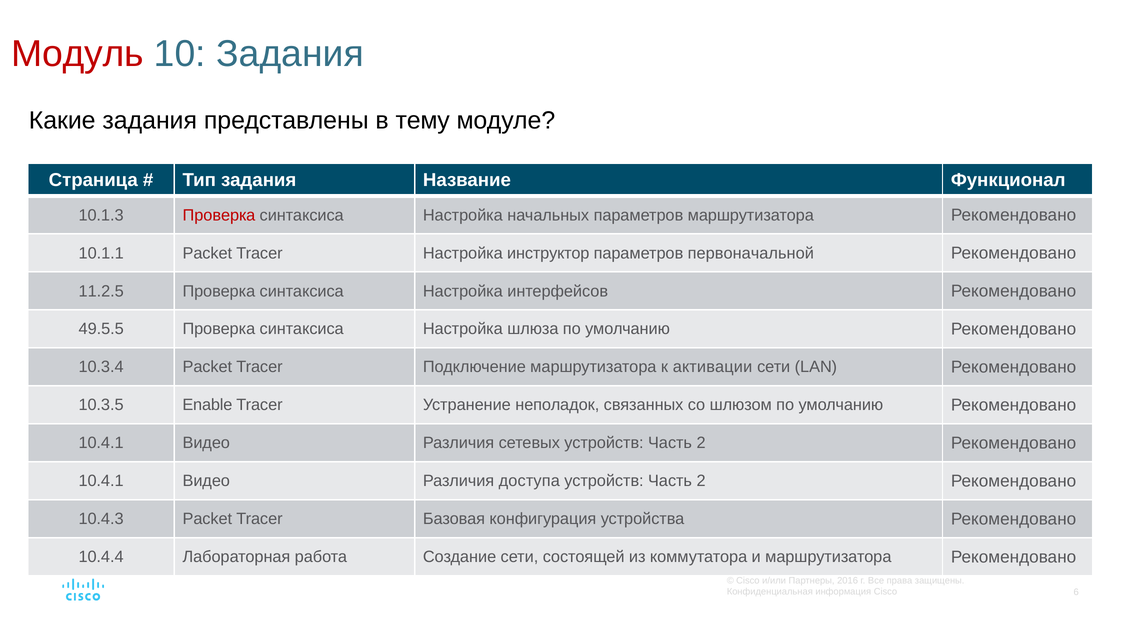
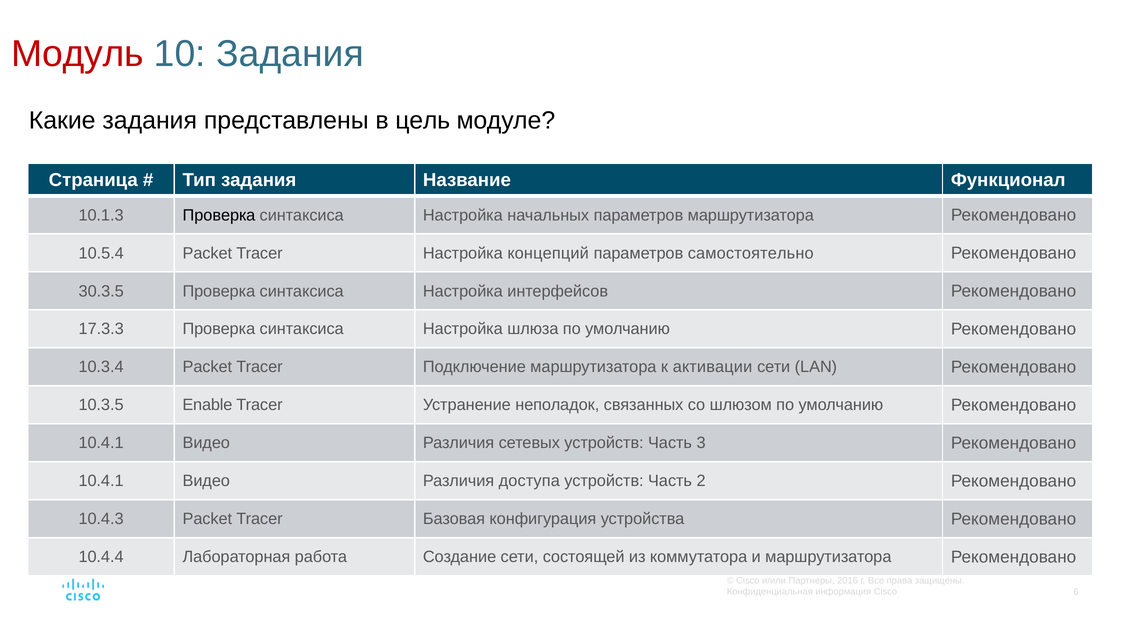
тему: тему -> цель (423, 120)
Проверка colour: red -> black (219, 215)
10.1.1: 10.1.1 -> 10.5.4 (101, 253)
инструктор: инструктор -> концепций (548, 253)
первоначальной: первоначальной -> самостоятельно (751, 253)
11.2.5: 11.2.5 -> 30.3.5 (101, 291)
49.5.5: 49.5.5 -> 17.3.3 (101, 329)
сетевых устройств Часть 2: 2 -> 3 (701, 443)
